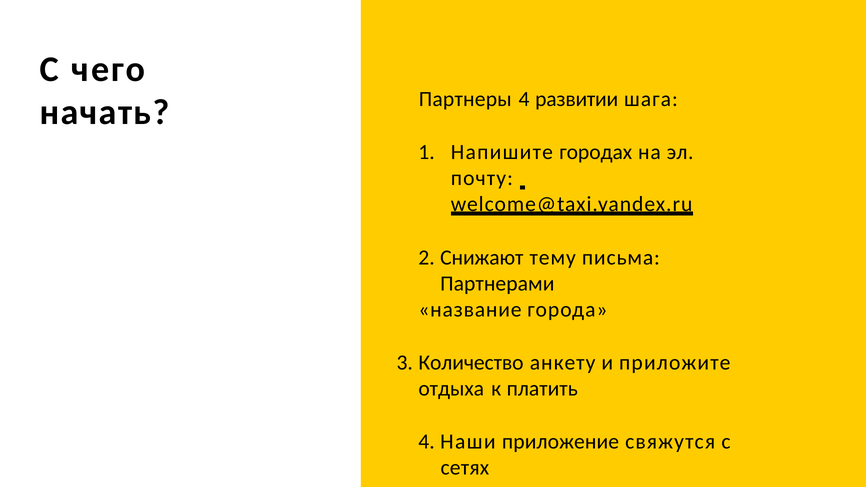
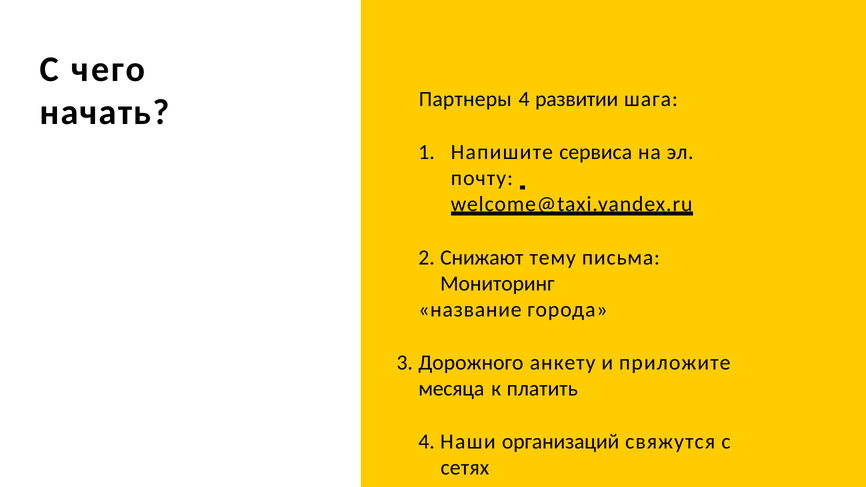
городах: городах -> сервиса (596, 152)
Партнерами: Партнерами -> Мониторинг (497, 284)
Количество: Количество -> Дорожного (471, 363)
отдыха: отдыха -> месяца (451, 389)
приложение: приложение -> организаций (561, 442)
